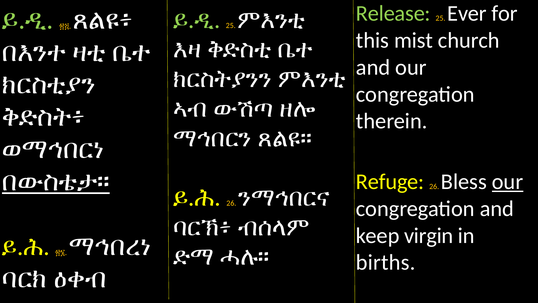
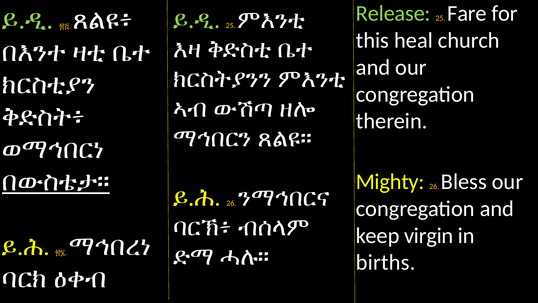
Ever: Ever -> Fare (467, 13)
mist: mist -> heal (414, 40)
Refuge: Refuge -> Mighty (390, 182)
our underline: present -> none (508, 182)
